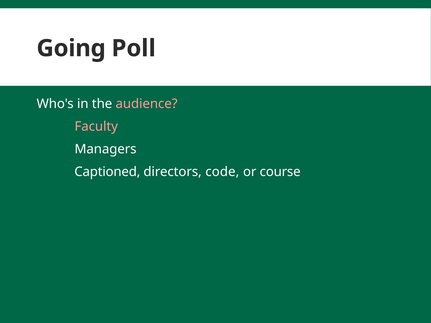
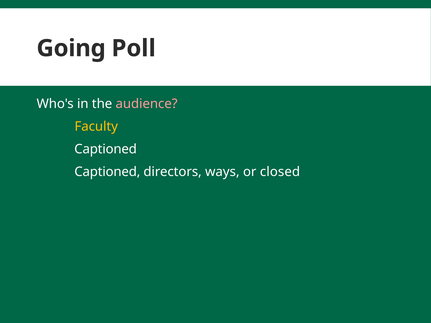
Faculty colour: pink -> yellow (96, 127)
Managers: Managers -> Captioned (106, 149)
code: code -> ways (222, 172)
course: course -> closed (280, 172)
